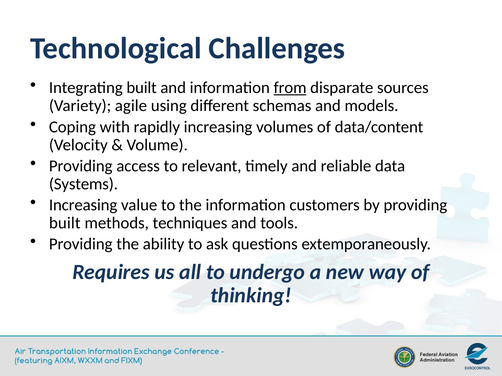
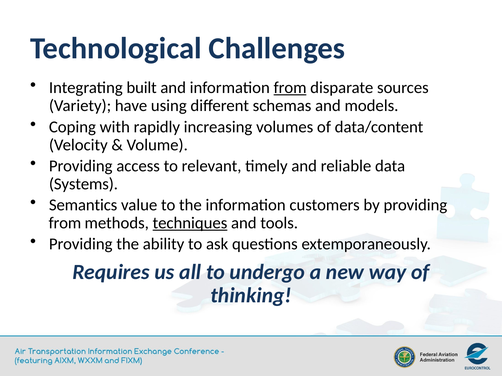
agile: agile -> have (131, 106)
Increasing: Increasing -> Semantics (83, 205)
built: built -> from (65, 223)
techniques underline: none -> present (190, 223)
